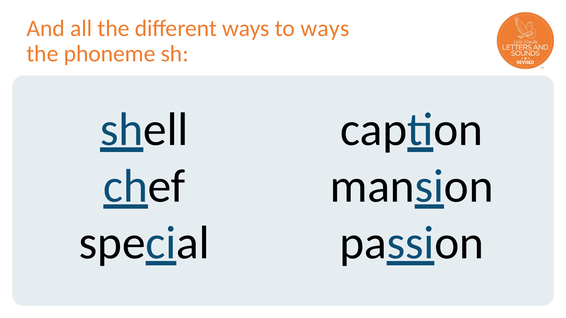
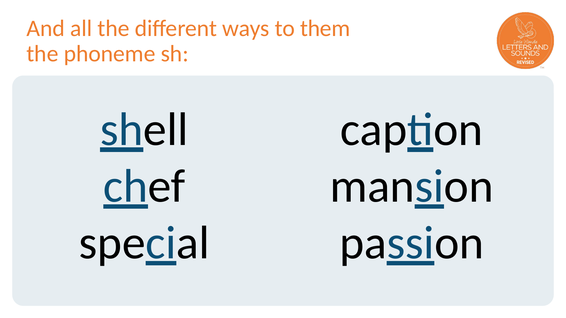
to ways: ways -> them (325, 28)
